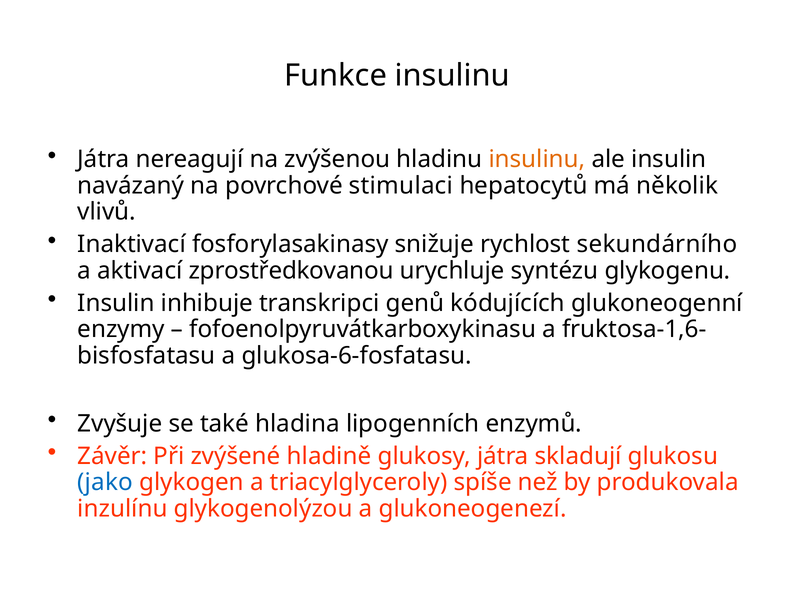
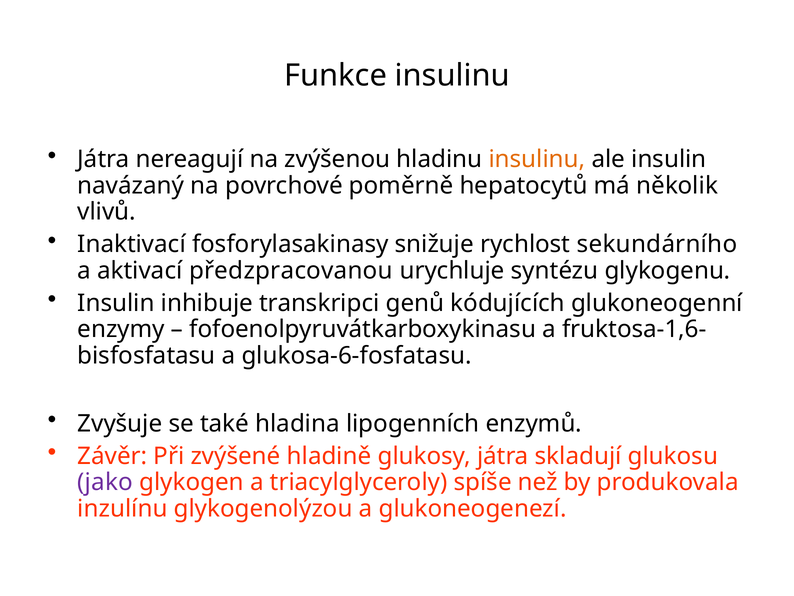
stimulaci: stimulaci -> poměrně (401, 185)
zprostředkovanou: zprostředkovanou -> předzpracovanou (291, 270)
jako colour: blue -> purple (105, 482)
